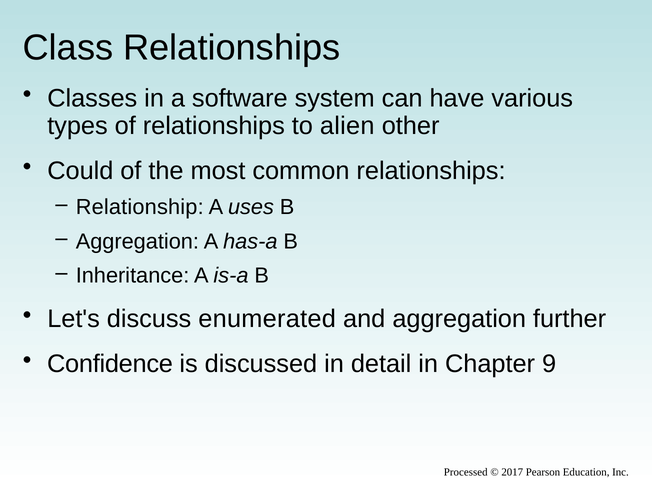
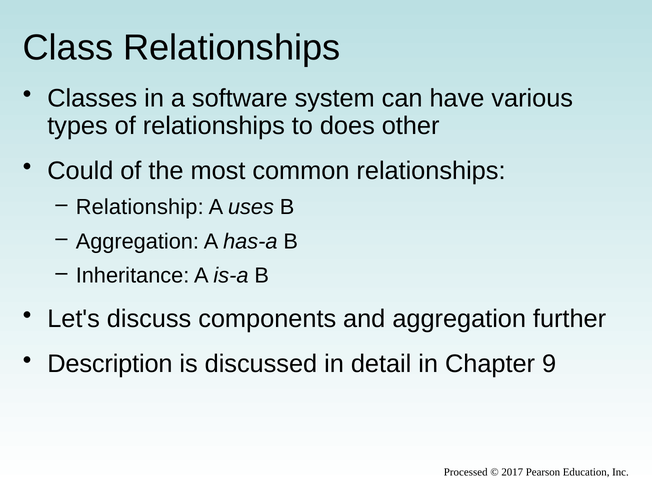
alien: alien -> does (347, 126)
enumerated: enumerated -> components (267, 319)
Confidence: Confidence -> Description (110, 364)
